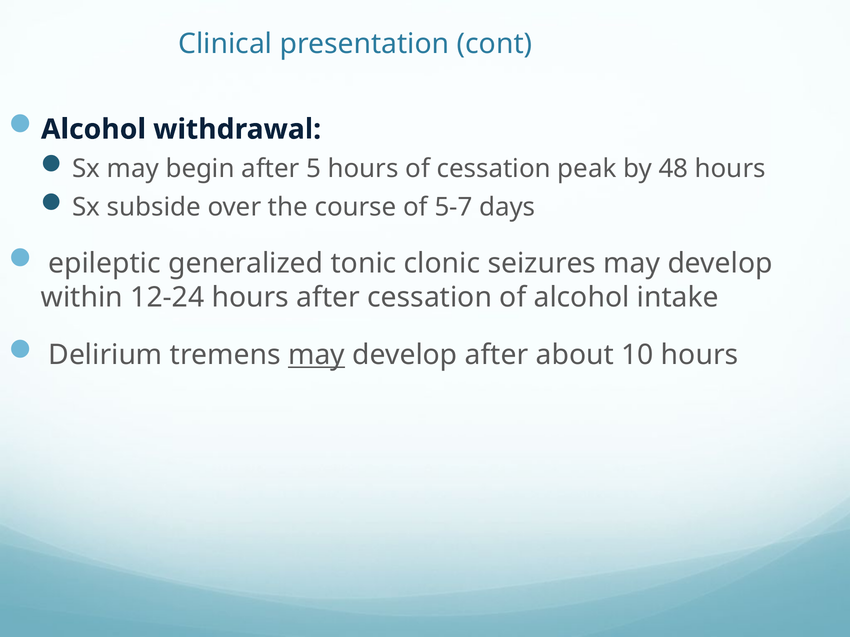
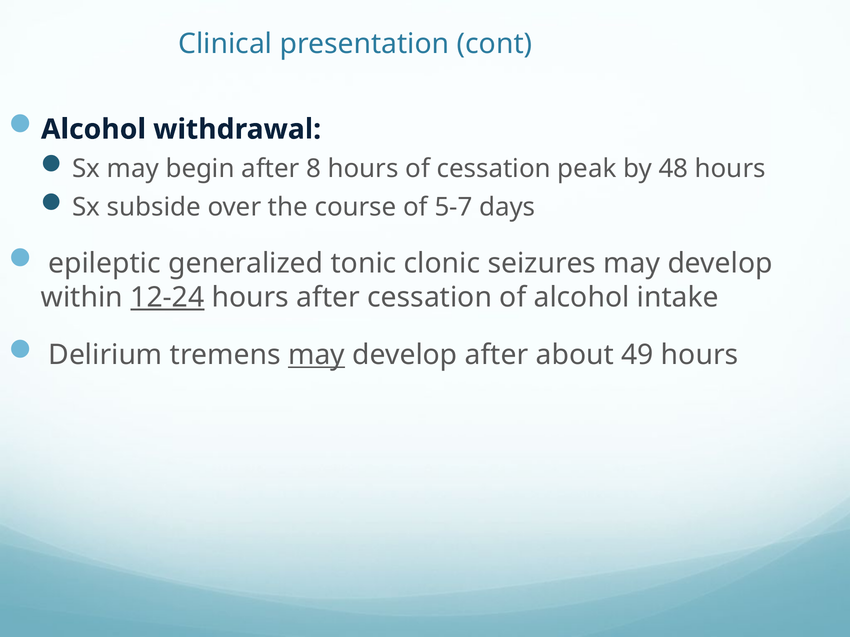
5: 5 -> 8 (314, 169)
12-24 underline: none -> present (167, 298)
10: 10 -> 49 (637, 355)
